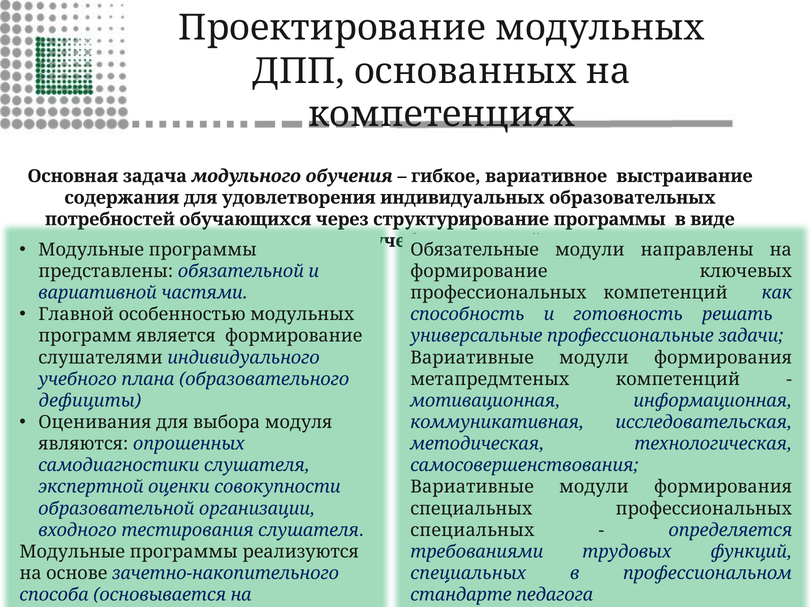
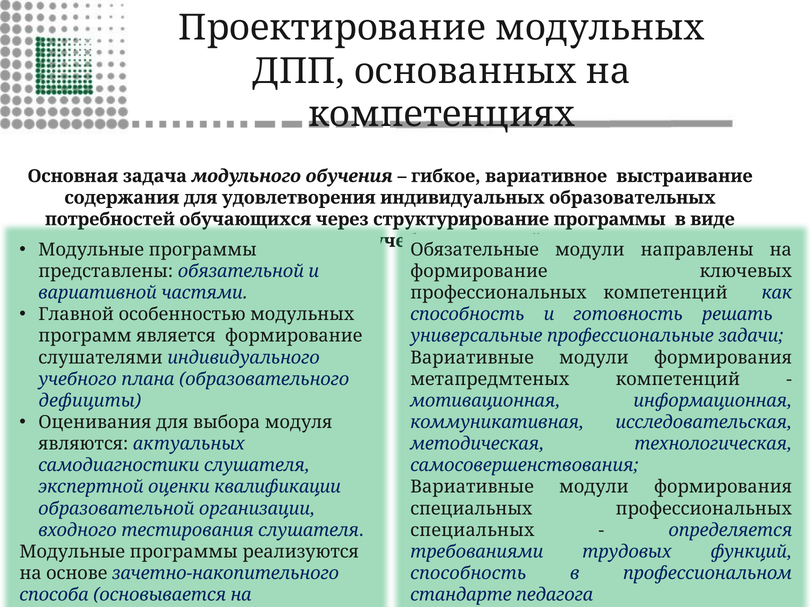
опрошенных: опрошенных -> актуальных (189, 444)
оценки совокупности: совокупности -> квалификации (278, 487)
специальных: специальных -> способность (468, 574)
